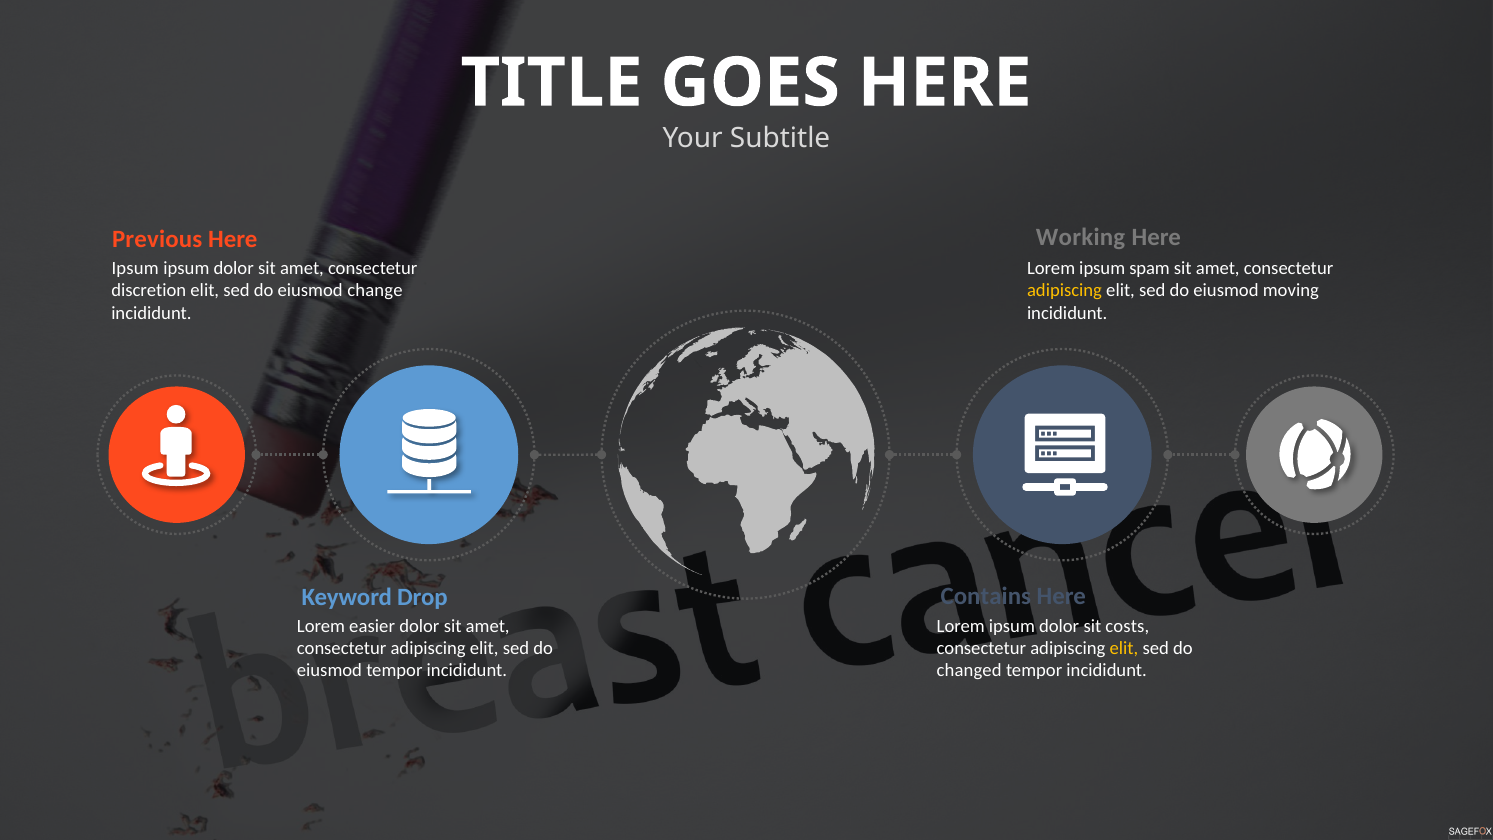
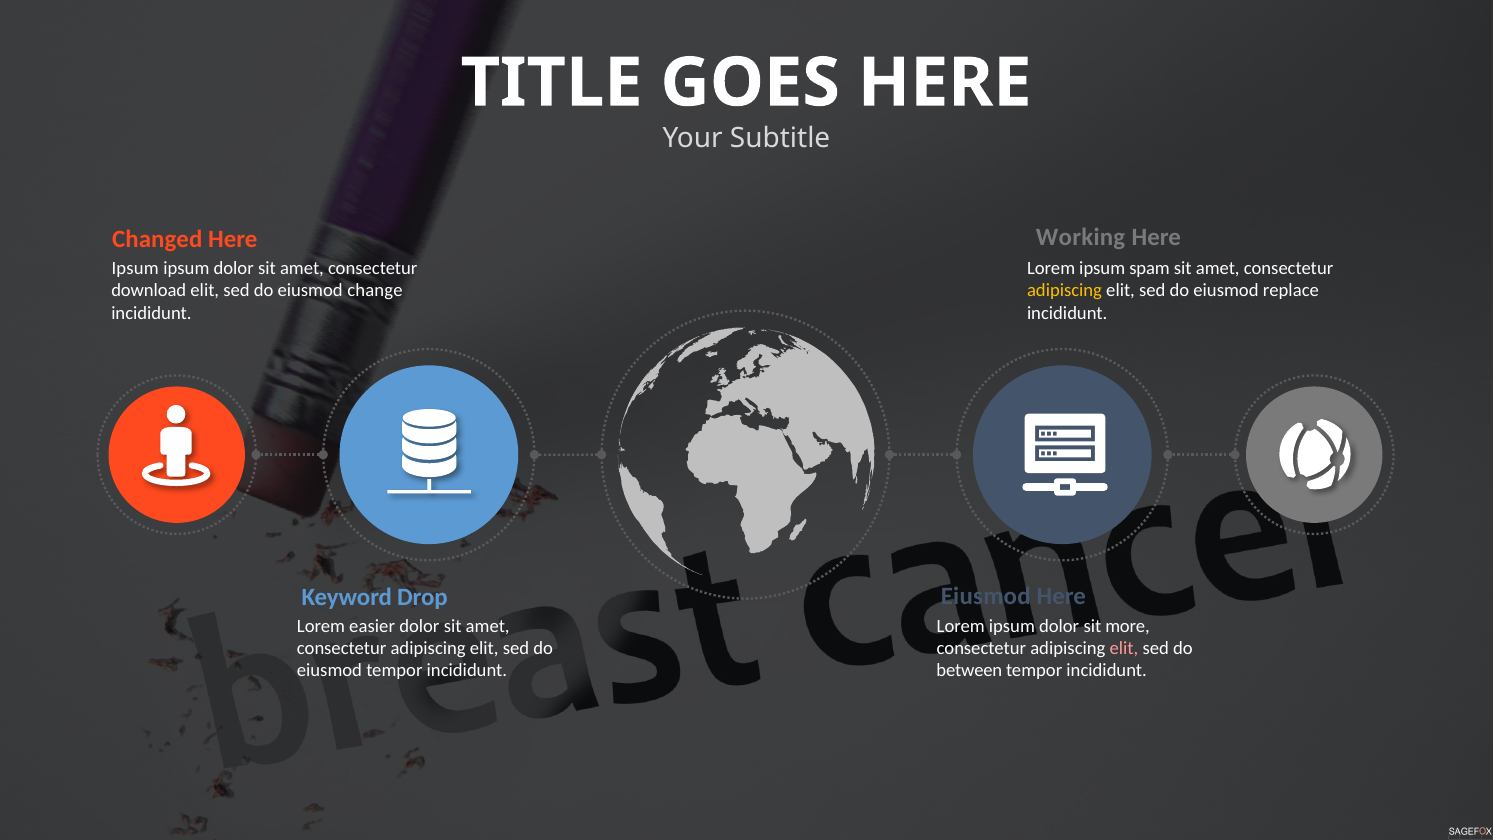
Previous: Previous -> Changed (157, 239)
discretion: discretion -> download (149, 291)
moving: moving -> replace (1291, 291)
Contains: Contains -> Eiusmod (986, 597)
costs: costs -> more (1127, 626)
elit colour: yellow -> pink (1124, 648)
changed: changed -> between (969, 670)
